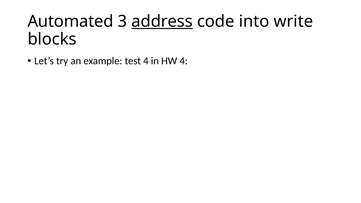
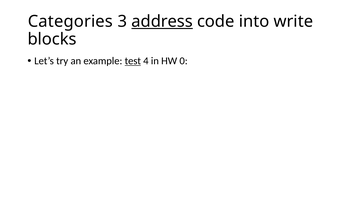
Automated: Automated -> Categories (70, 21)
test underline: none -> present (133, 61)
HW 4: 4 -> 0 (184, 61)
